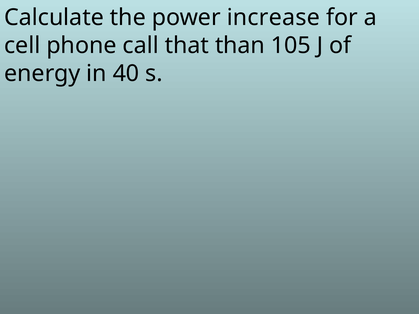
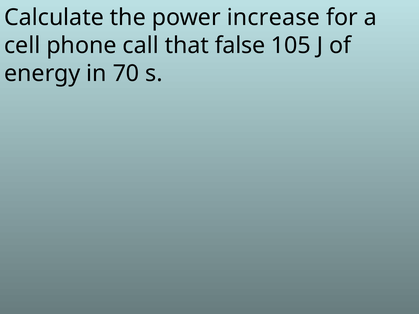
than: than -> false (240, 46)
40: 40 -> 70 (126, 74)
